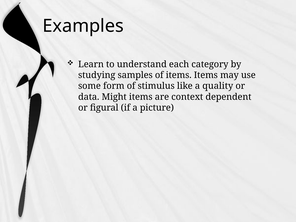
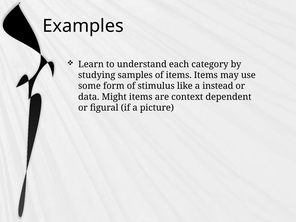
quality: quality -> instead (218, 86)
